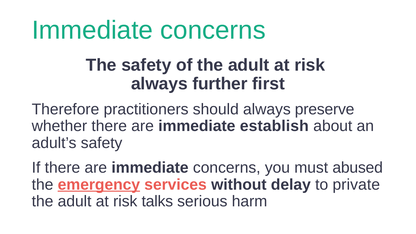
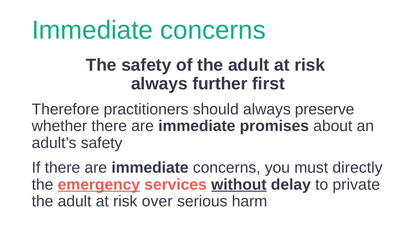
establish: establish -> promises (274, 126)
abused: abused -> directly (358, 168)
without underline: none -> present (239, 185)
talks: talks -> over (157, 201)
